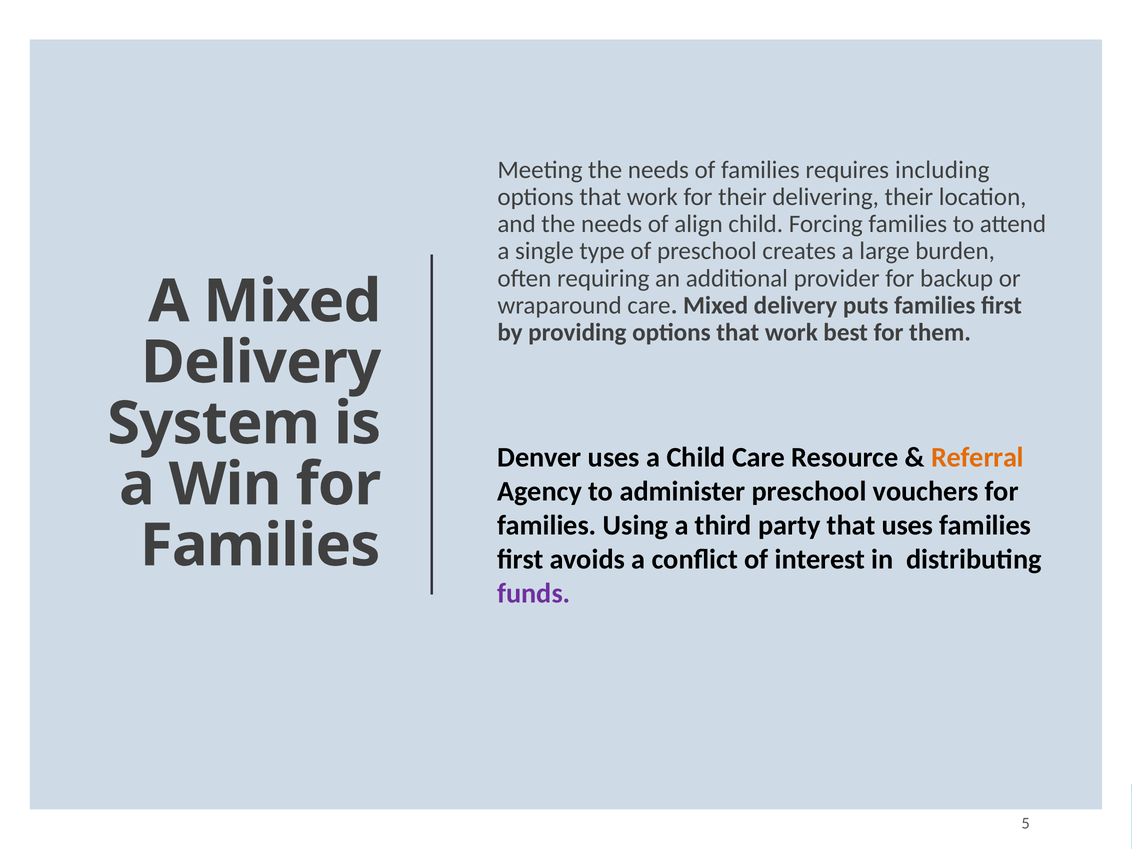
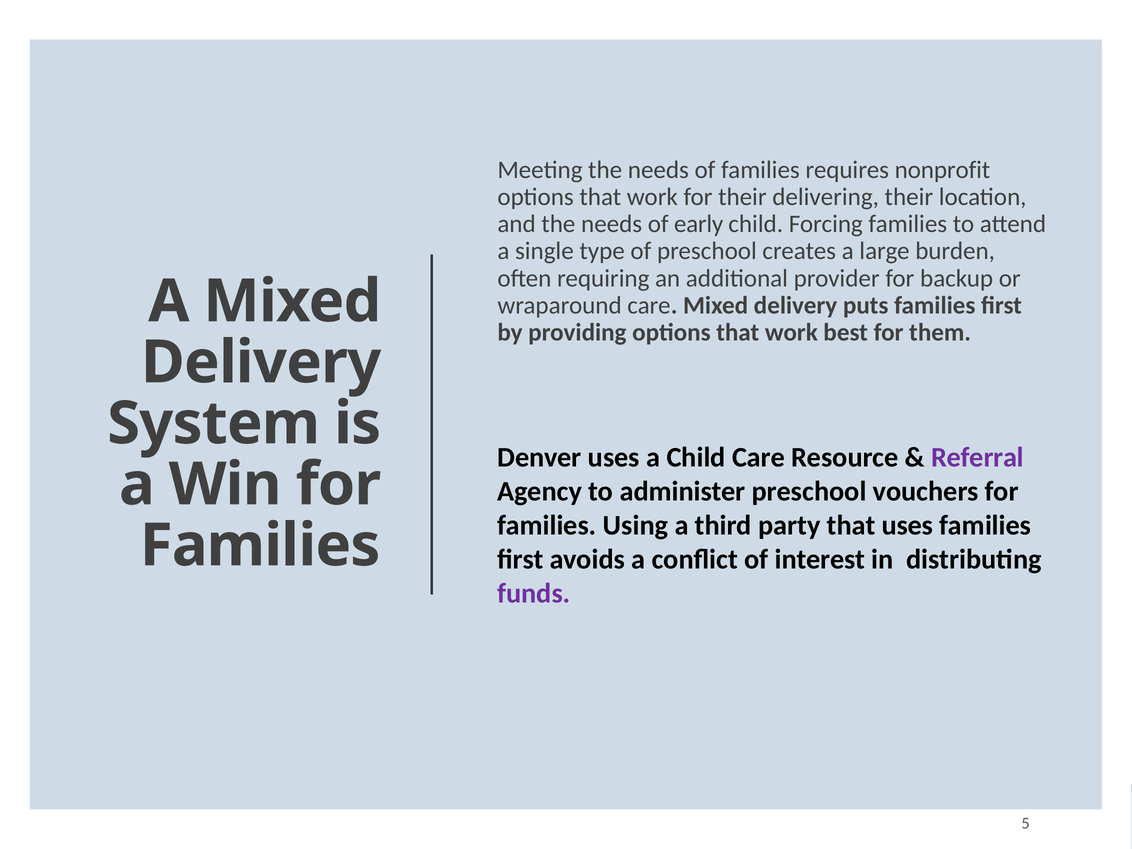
including: including -> nonprofit (942, 170)
align: align -> early (699, 224)
Referral colour: orange -> purple (977, 457)
